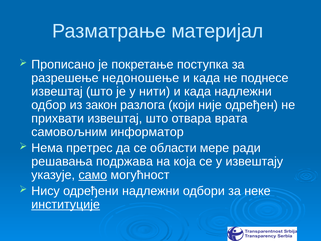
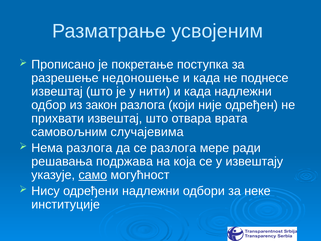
материјал: материјал -> усвојеним (217, 31)
информатор: информатор -> случајевима (147, 132)
Нема претрес: претрес -> разлога (89, 148)
се области: области -> разлога (173, 148)
институције underline: present -> none (66, 204)
